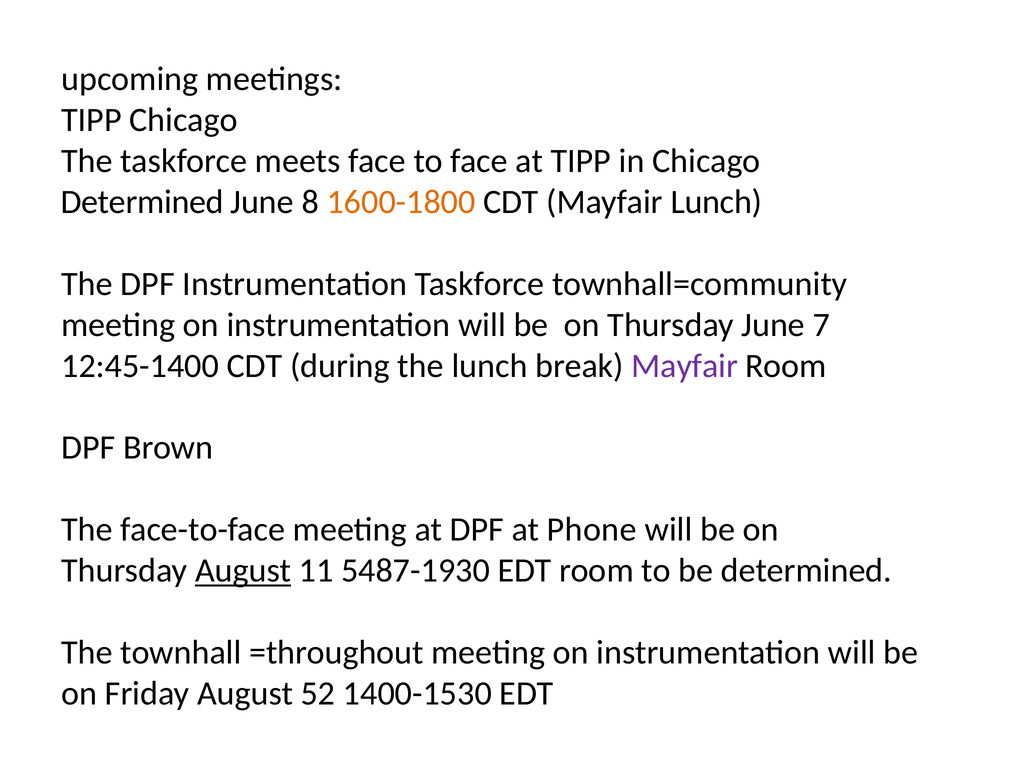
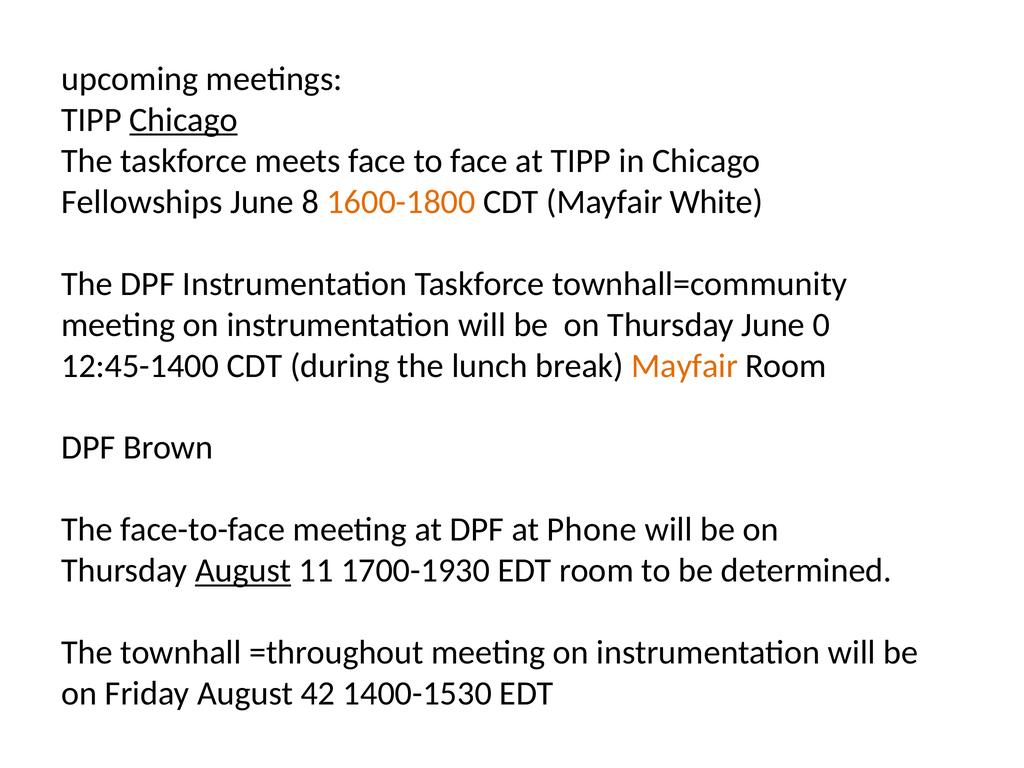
Chicago underline: none -> present (184, 120)
Determined: Determined -> Fellowships (142, 202)
Mayfair Lunch: Lunch -> White (716, 202)
7: 7 -> 0 (821, 325)
Mayfair colour: purple -> orange (685, 366)
5487-1930: 5487-1930 -> 1700-1930 (416, 571)
52: 52 -> 42 (318, 693)
